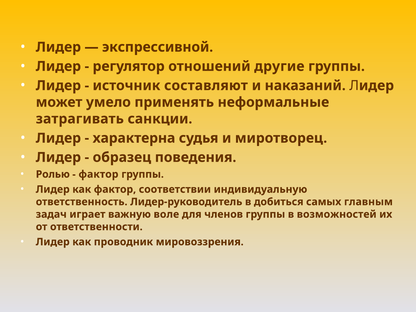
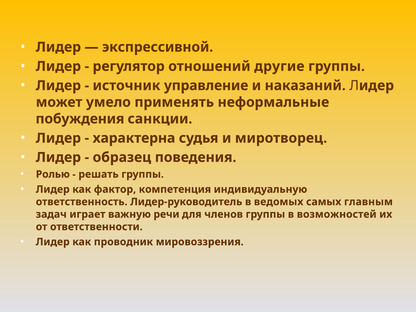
составляют: составляют -> управление (206, 86)
затрагивать: затрагивать -> побуждения (80, 119)
фактор: фактор -> решать (99, 174)
соответствии: соответствии -> компетенция (175, 189)
добиться: добиться -> ведомых (279, 202)
воле: воле -> речи (166, 214)
